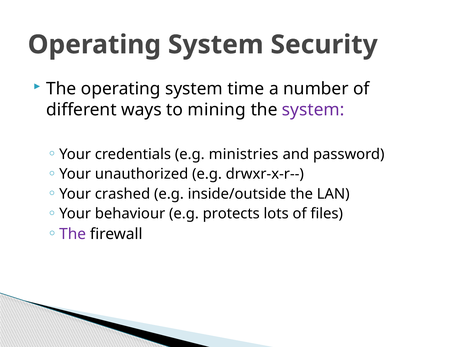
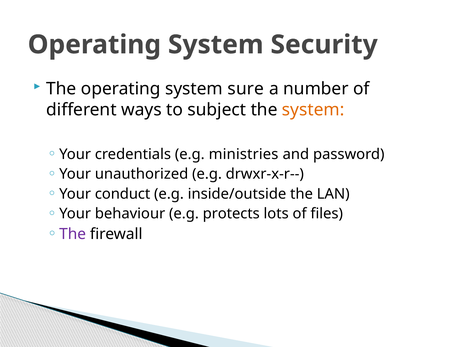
time: time -> sure (246, 89)
mining: mining -> subject (217, 110)
system colour: purple -> orange (313, 110)
crashed: crashed -> conduct (123, 194)
